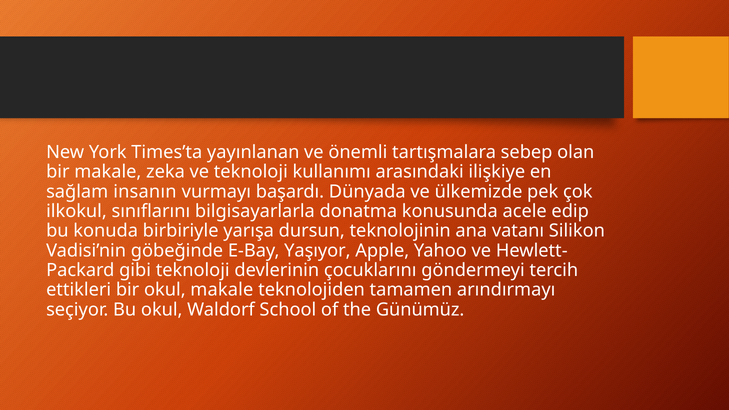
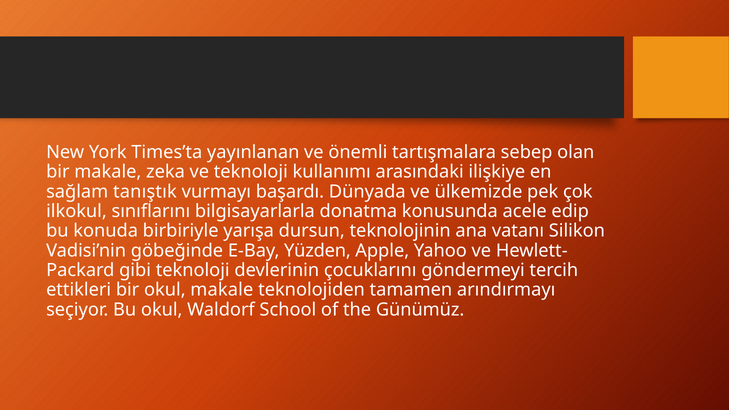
insanın: insanın -> tanıştık (145, 192)
Yaşıyor: Yaşıyor -> Yüzden (317, 251)
